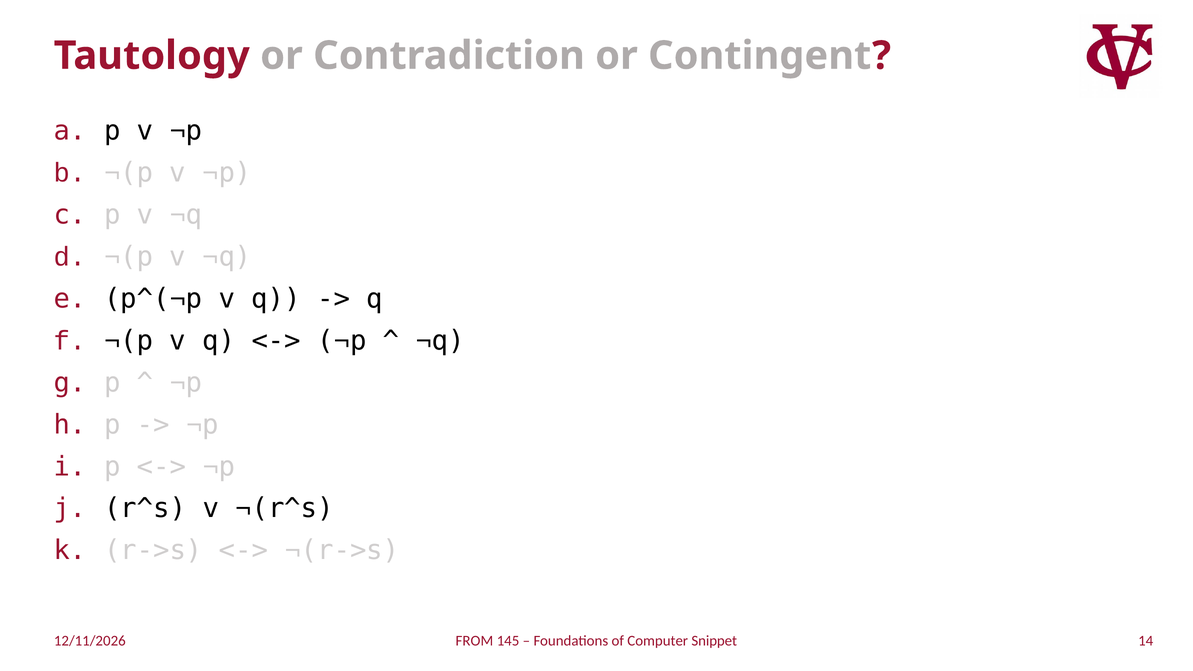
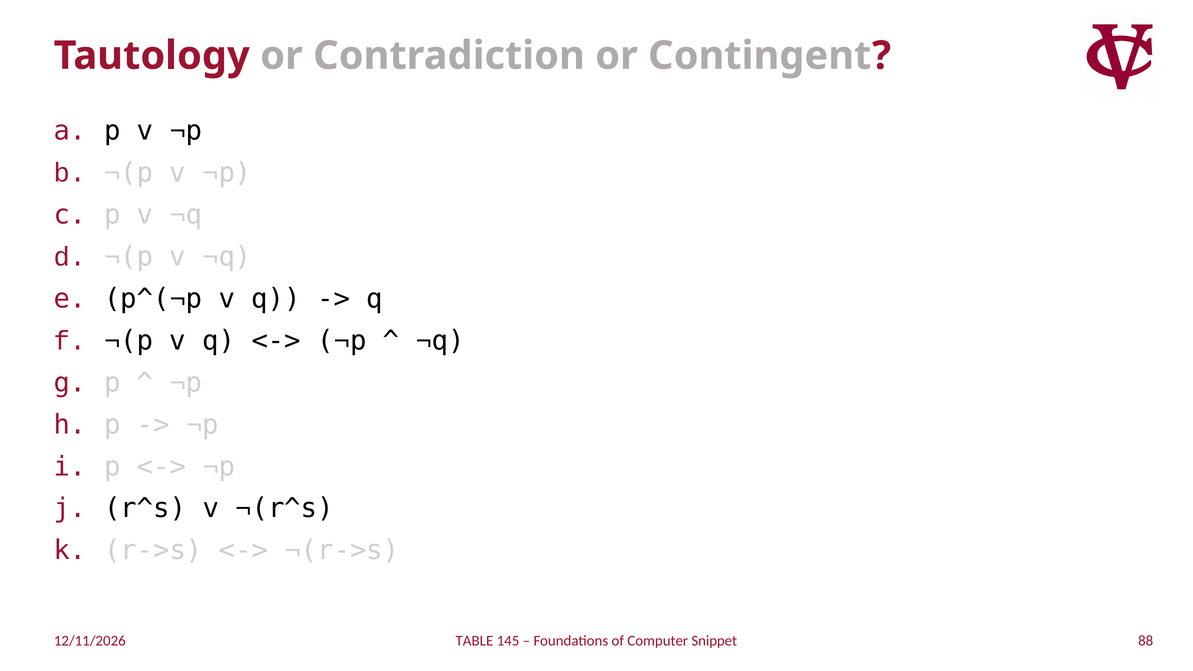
14: 14 -> 88 (1146, 641)
FROM: FROM -> TABLE (474, 641)
